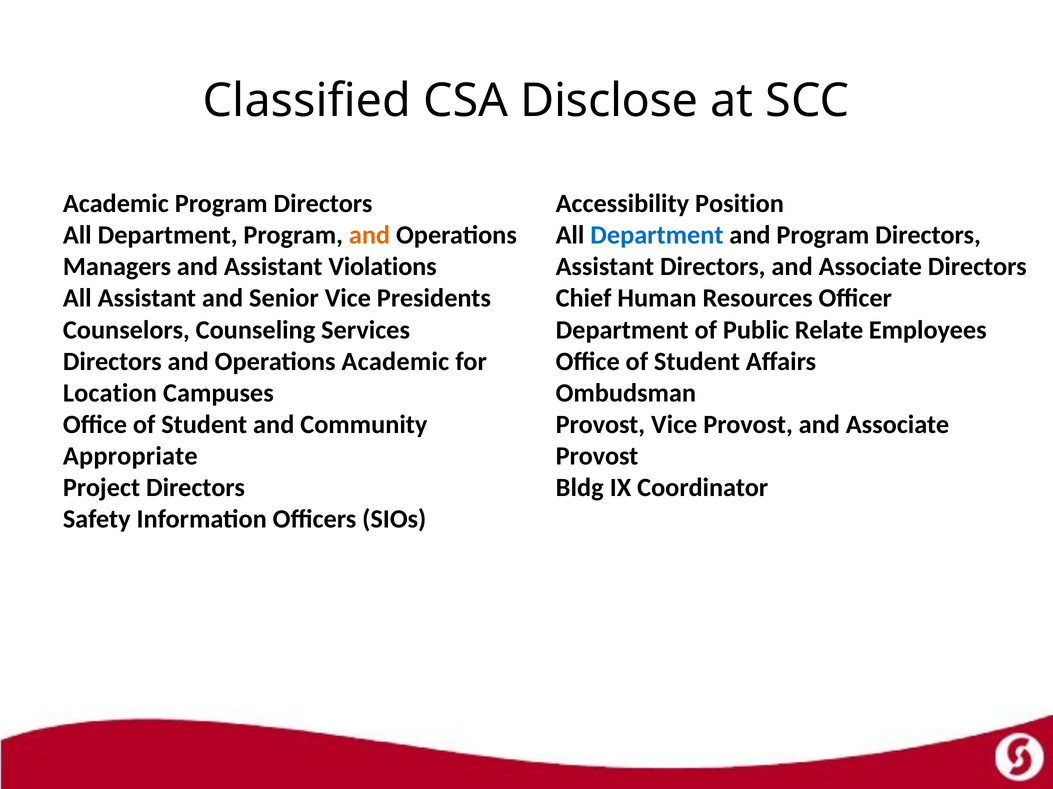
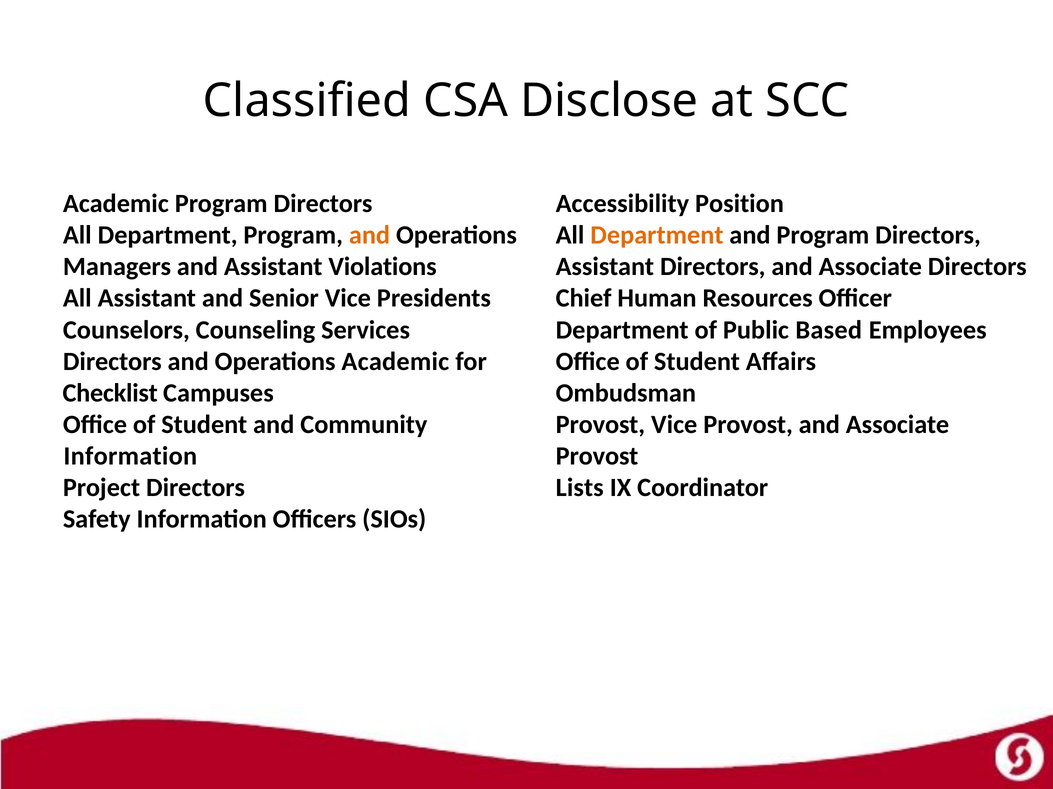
Department colour: blue -> orange (657, 235)
Relate: Relate -> Based (829, 330)
Location: Location -> Checklist (110, 393)
Appropriate: Appropriate -> Information (130, 456)
Bldg: Bldg -> Lists (580, 488)
